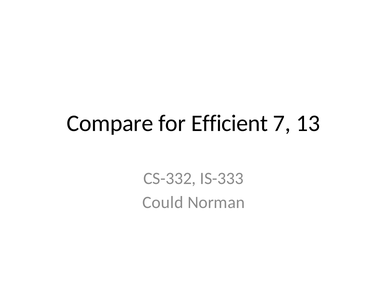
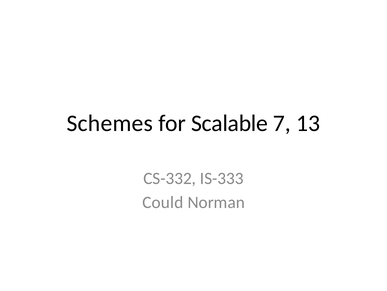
Compare: Compare -> Schemes (110, 123)
Efficient: Efficient -> Scalable (229, 123)
